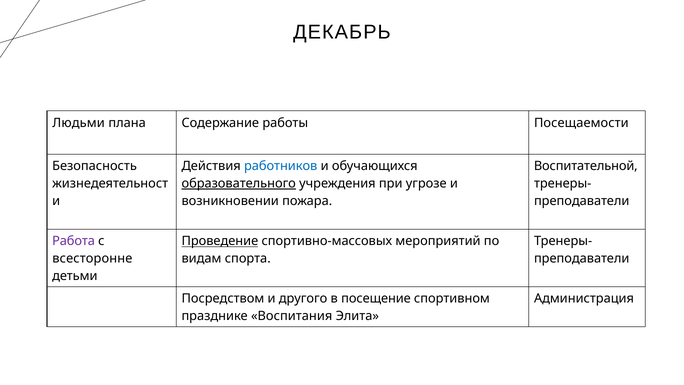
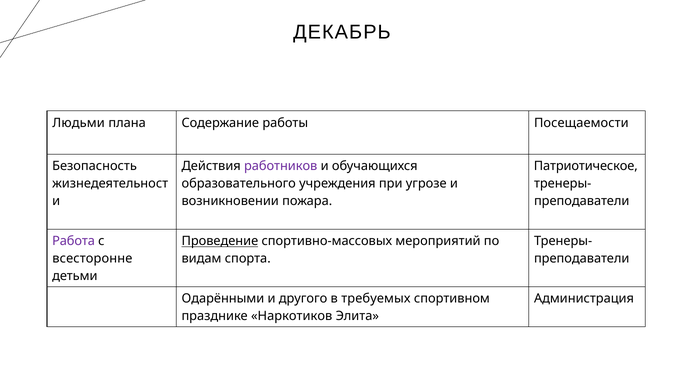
работников colour: blue -> purple (281, 166)
Воспитательной: Воспитательной -> Патриотическое (586, 166)
образовательного underline: present -> none (239, 183)
Посредством: Посредством -> Одарёнными (223, 298)
посещение: посещение -> требуемых (376, 298)
Воспитания: Воспитания -> Наркотиков (292, 316)
